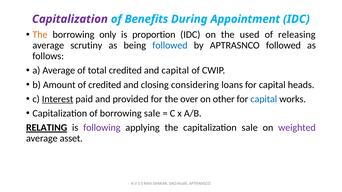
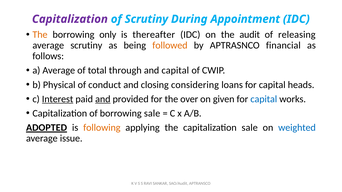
of Benefits: Benefits -> Scrutiny (146, 19)
proportion: proportion -> thereafter (154, 35)
used: used -> audit (250, 35)
followed colour: blue -> orange (170, 46)
APTRASNCO followed: followed -> financial (283, 46)
total credited: credited -> through (125, 71)
Amount: Amount -> Physical (59, 85)
of credited: credited -> conduct (105, 85)
and underline: none -> present (103, 99)
other: other -> given (224, 99)
RELATING: RELATING -> ADOPTED (47, 128)
following colour: purple -> orange (102, 128)
weighted colour: purple -> blue (297, 128)
asset: asset -> issue (71, 139)
